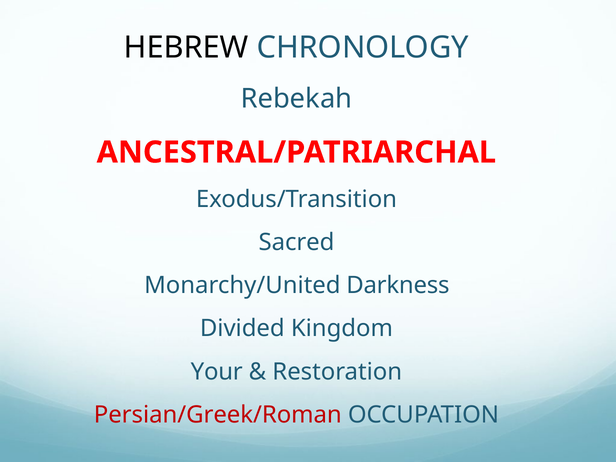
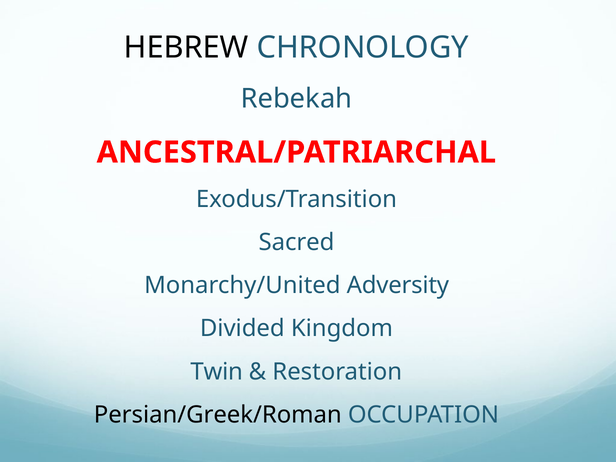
Darkness: Darkness -> Adversity (398, 285)
Your: Your -> Twin (217, 372)
Persian/Greek/Roman colour: red -> black (218, 415)
